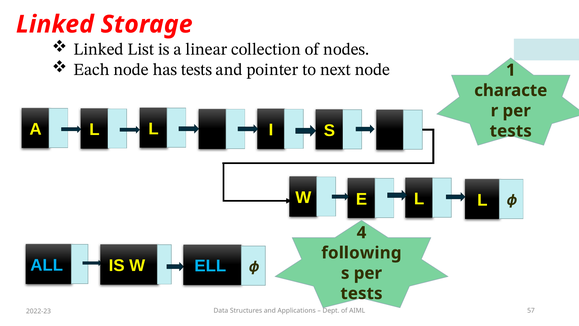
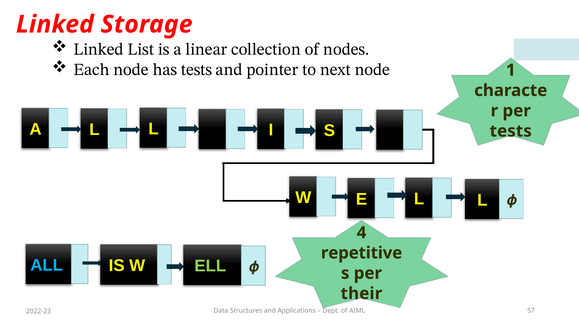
following: following -> repetitive (362, 253)
ELL colour: light blue -> light green (210, 266)
tests: tests -> their (361, 293)
